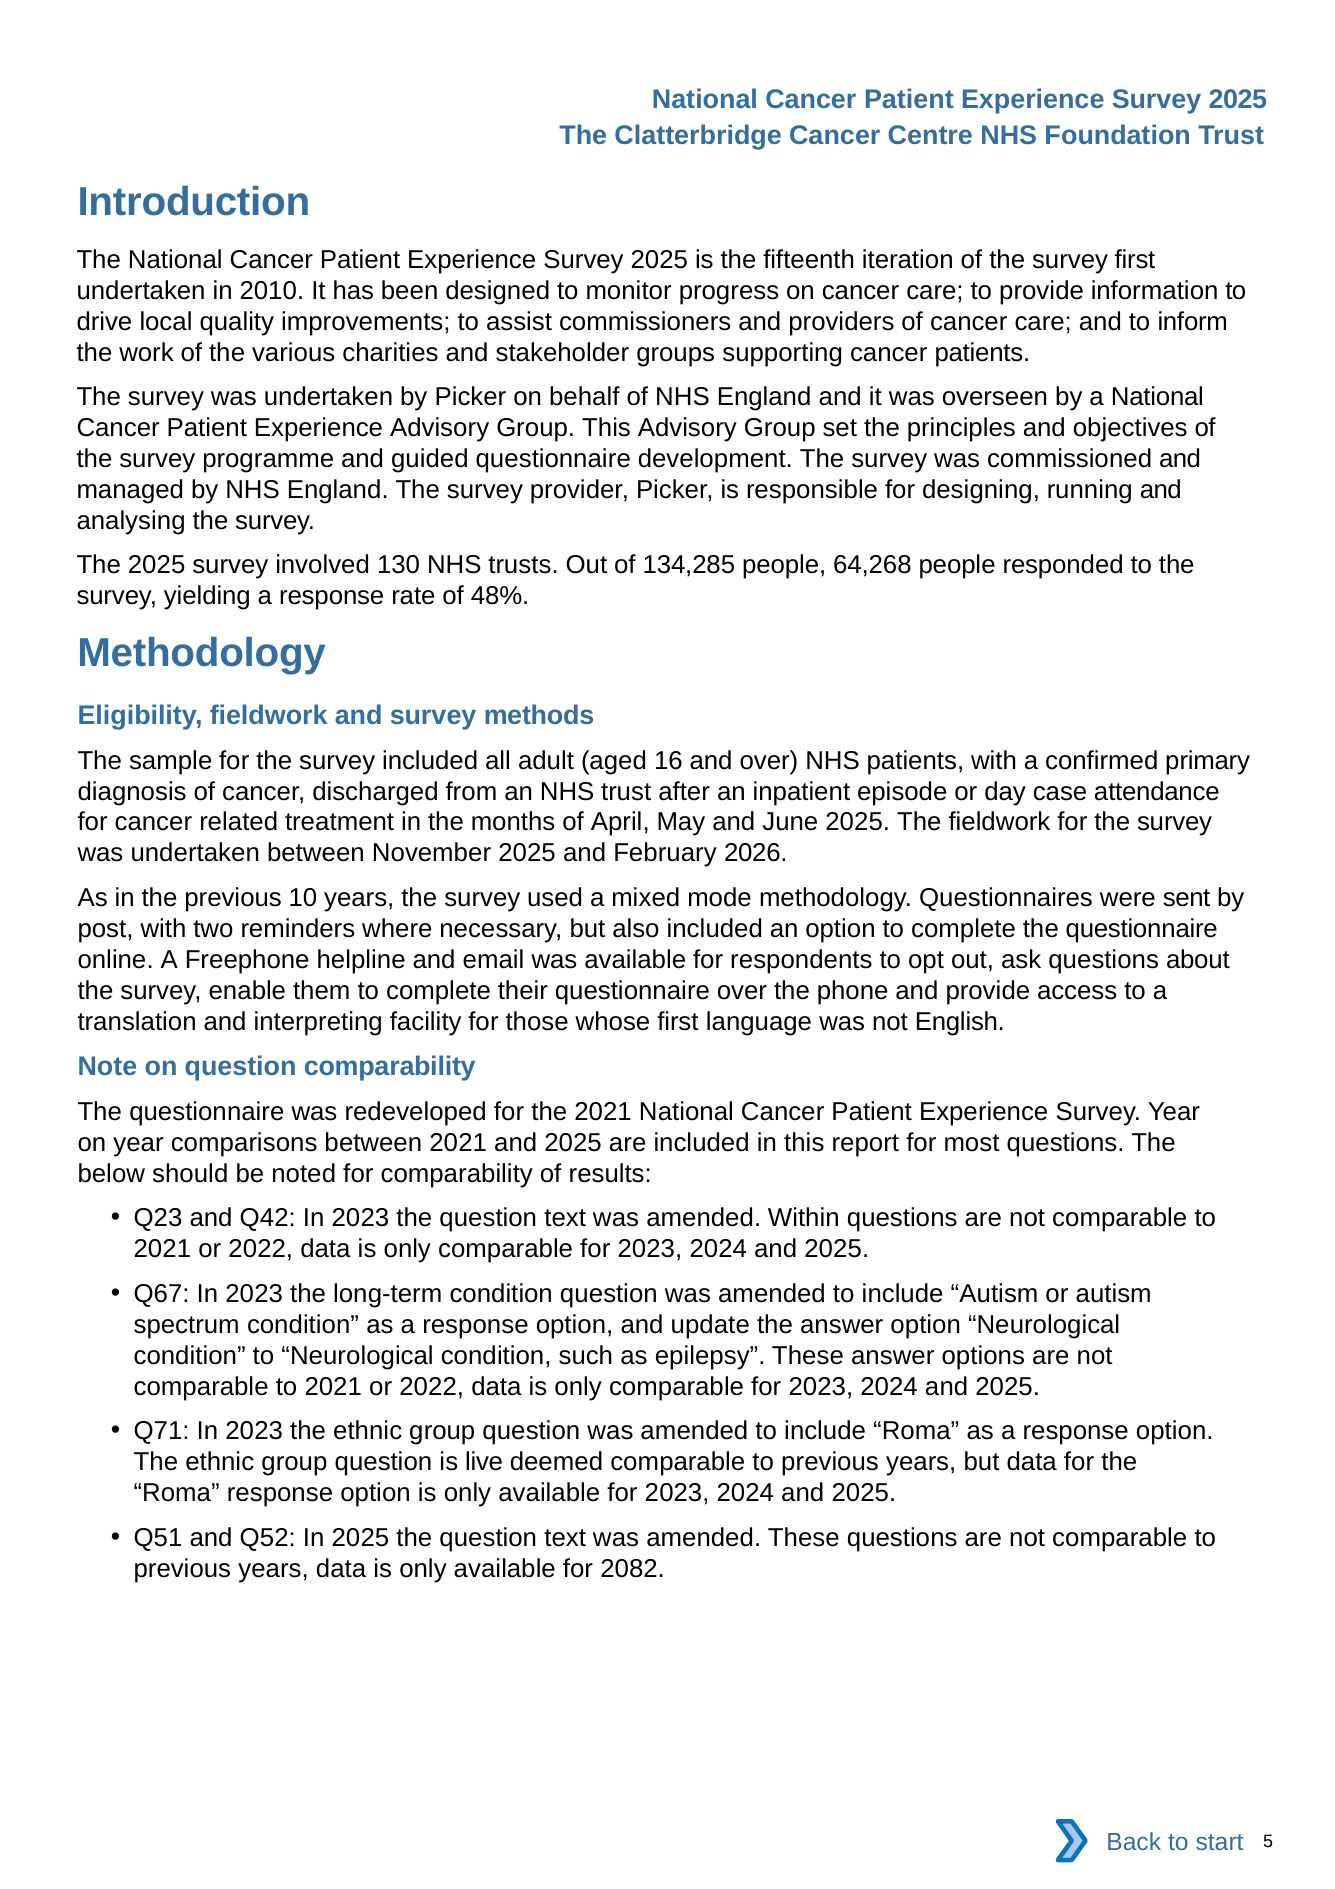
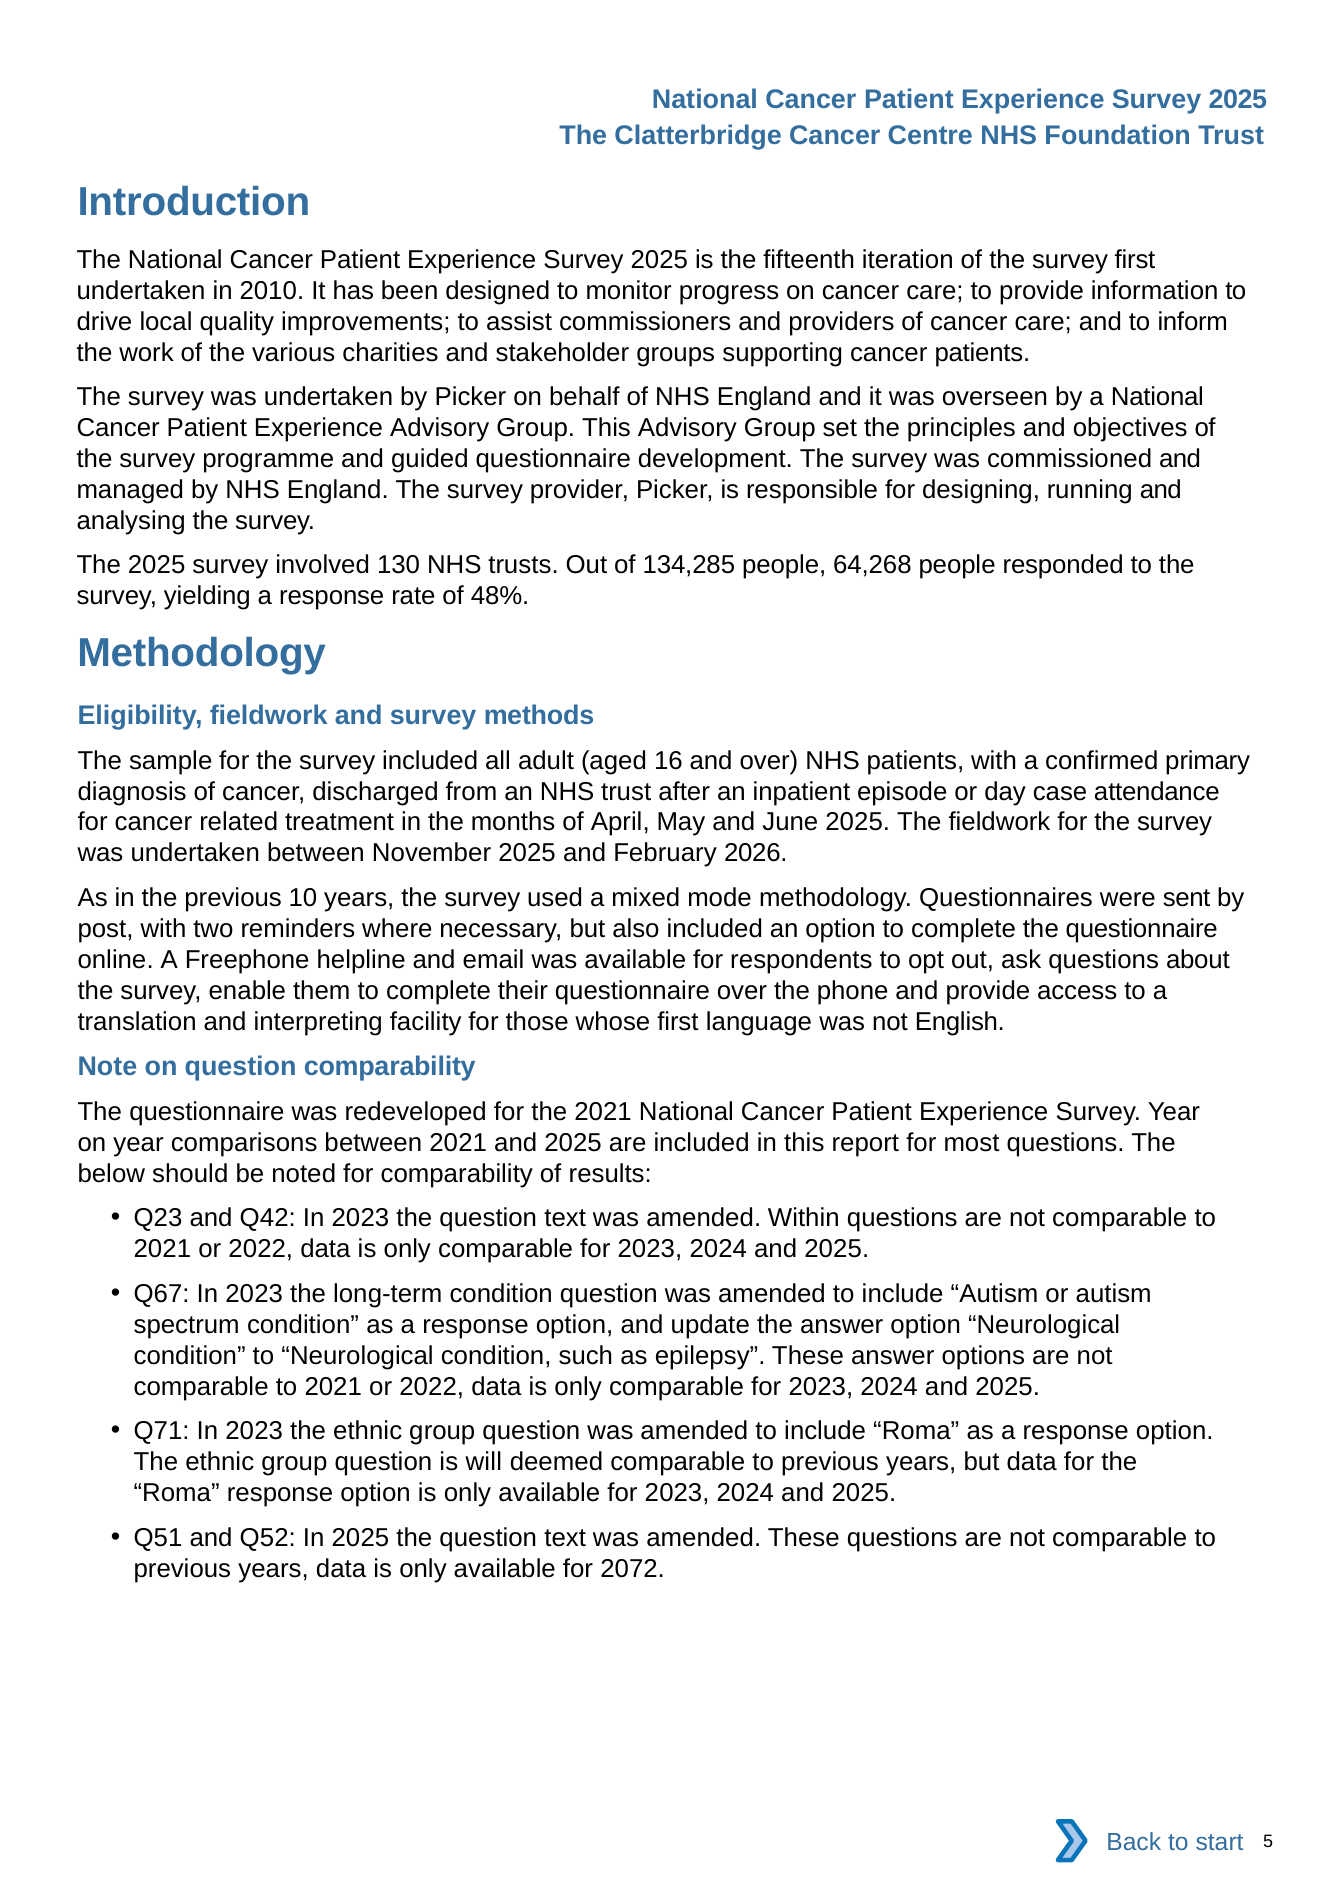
live: live -> will (484, 1462)
2082: 2082 -> 2072 (633, 1569)
